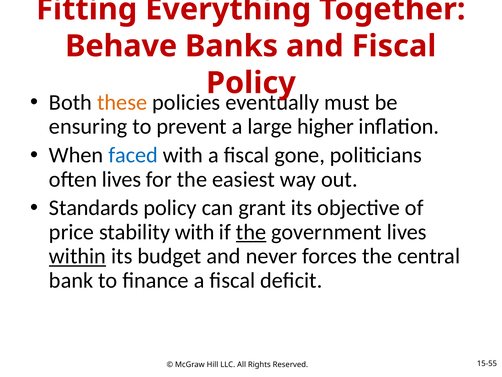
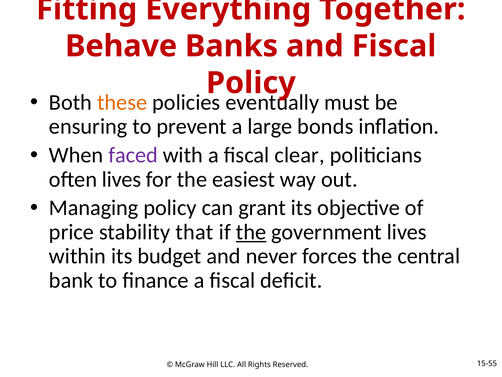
higher: higher -> bonds (325, 126)
faced colour: blue -> purple (133, 155)
gone: gone -> clear (300, 155)
Standards: Standards -> Managing (94, 208)
stability with: with -> that (194, 232)
within underline: present -> none (77, 256)
